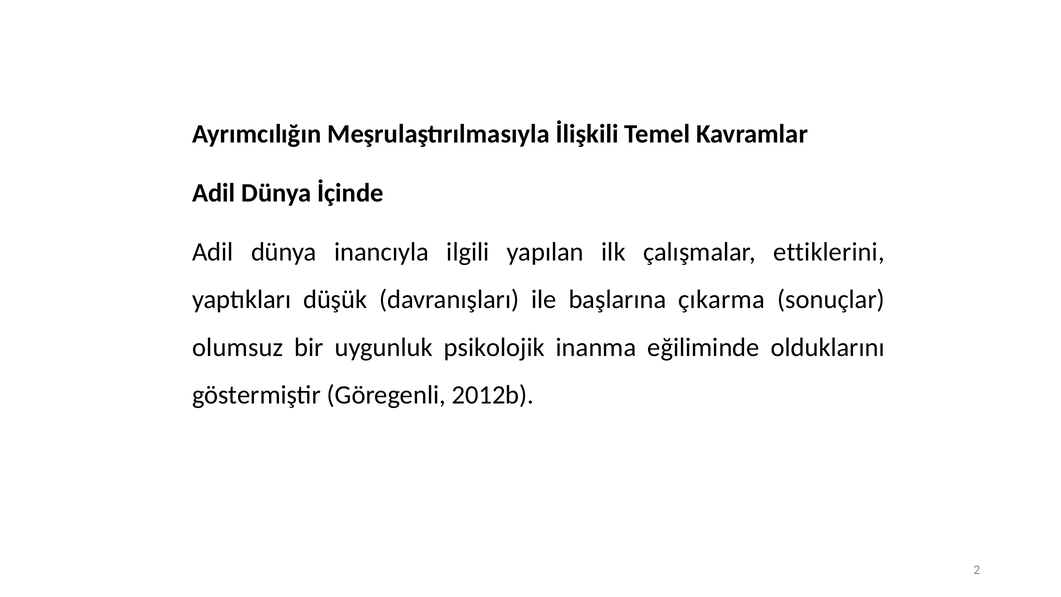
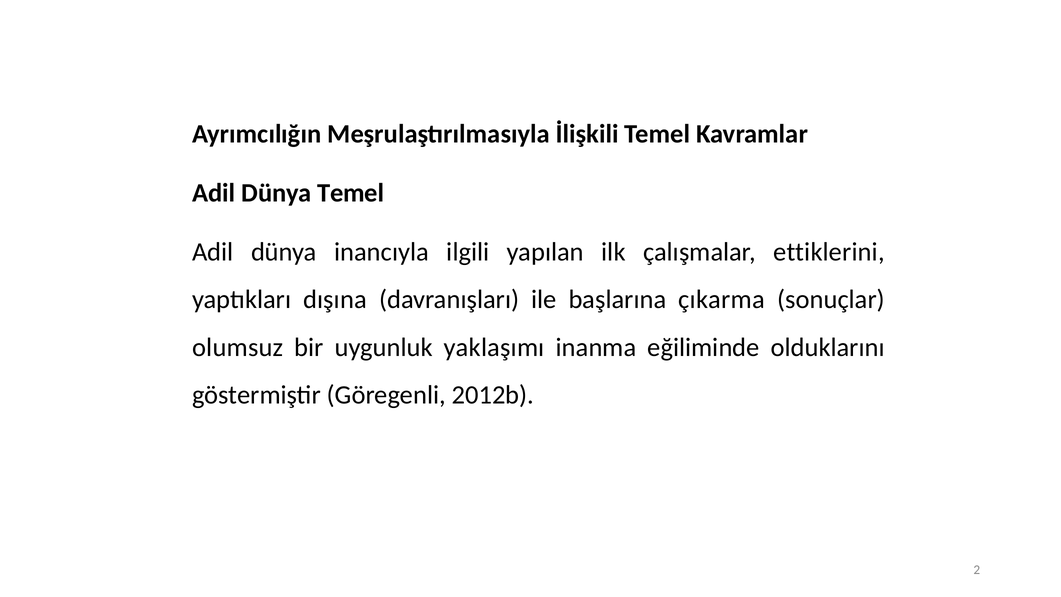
Dünya İçinde: İçinde -> Temel (351, 193)
düşük: düşük -> dışına (335, 299)
psikolojik: psikolojik -> yaklaşımı (494, 347)
